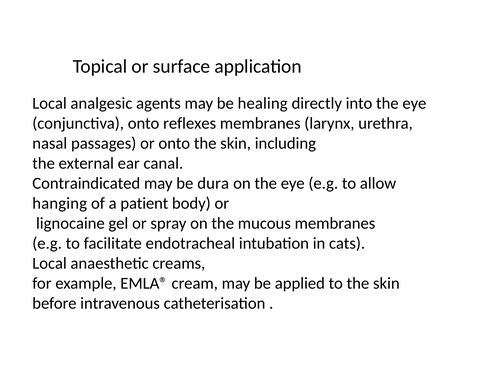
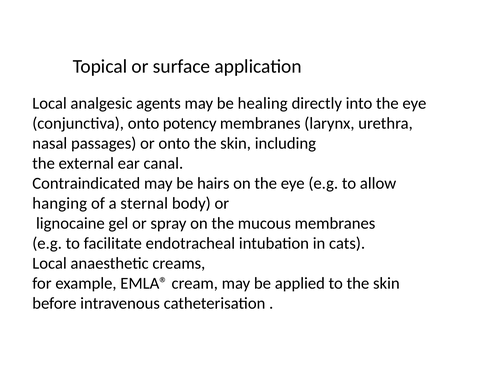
reflexes: reflexes -> potency (190, 123)
dura: dura -> hairs (213, 183)
patient: patient -> sternal (144, 203)
